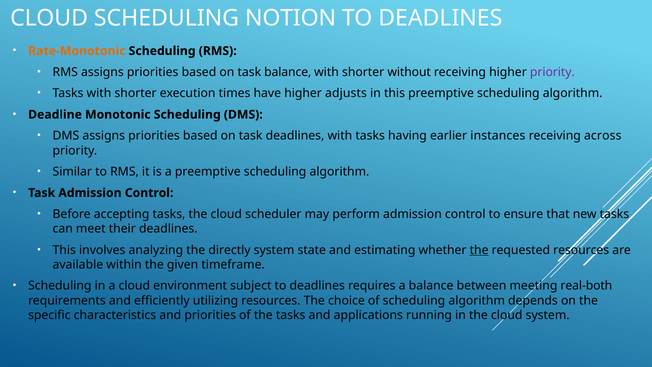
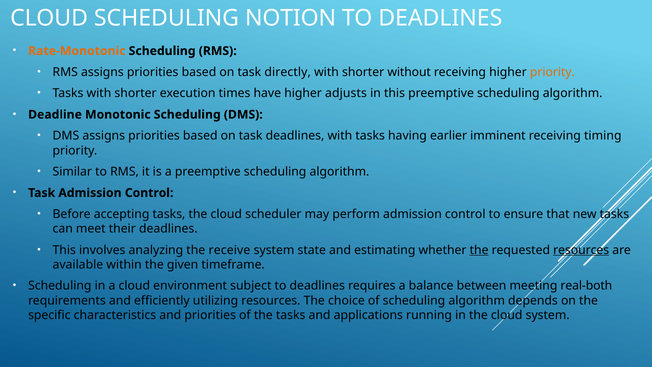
task balance: balance -> directly (288, 72)
priority colour: purple -> orange (552, 72)
instances: instances -> imminent (498, 136)
across: across -> timing (603, 136)
directly: directly -> receive (229, 250)
resources underline: none -> present (581, 250)
